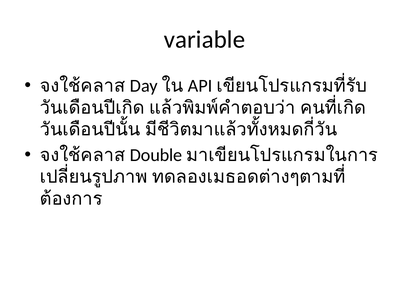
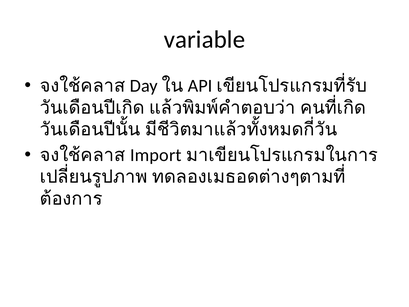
Double: Double -> Import (156, 155)
